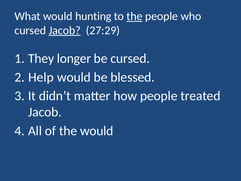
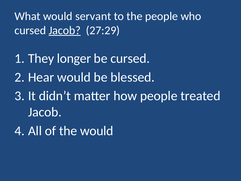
hunting: hunting -> servant (93, 16)
the underline: present -> none (135, 16)
Help: Help -> Hear (41, 77)
